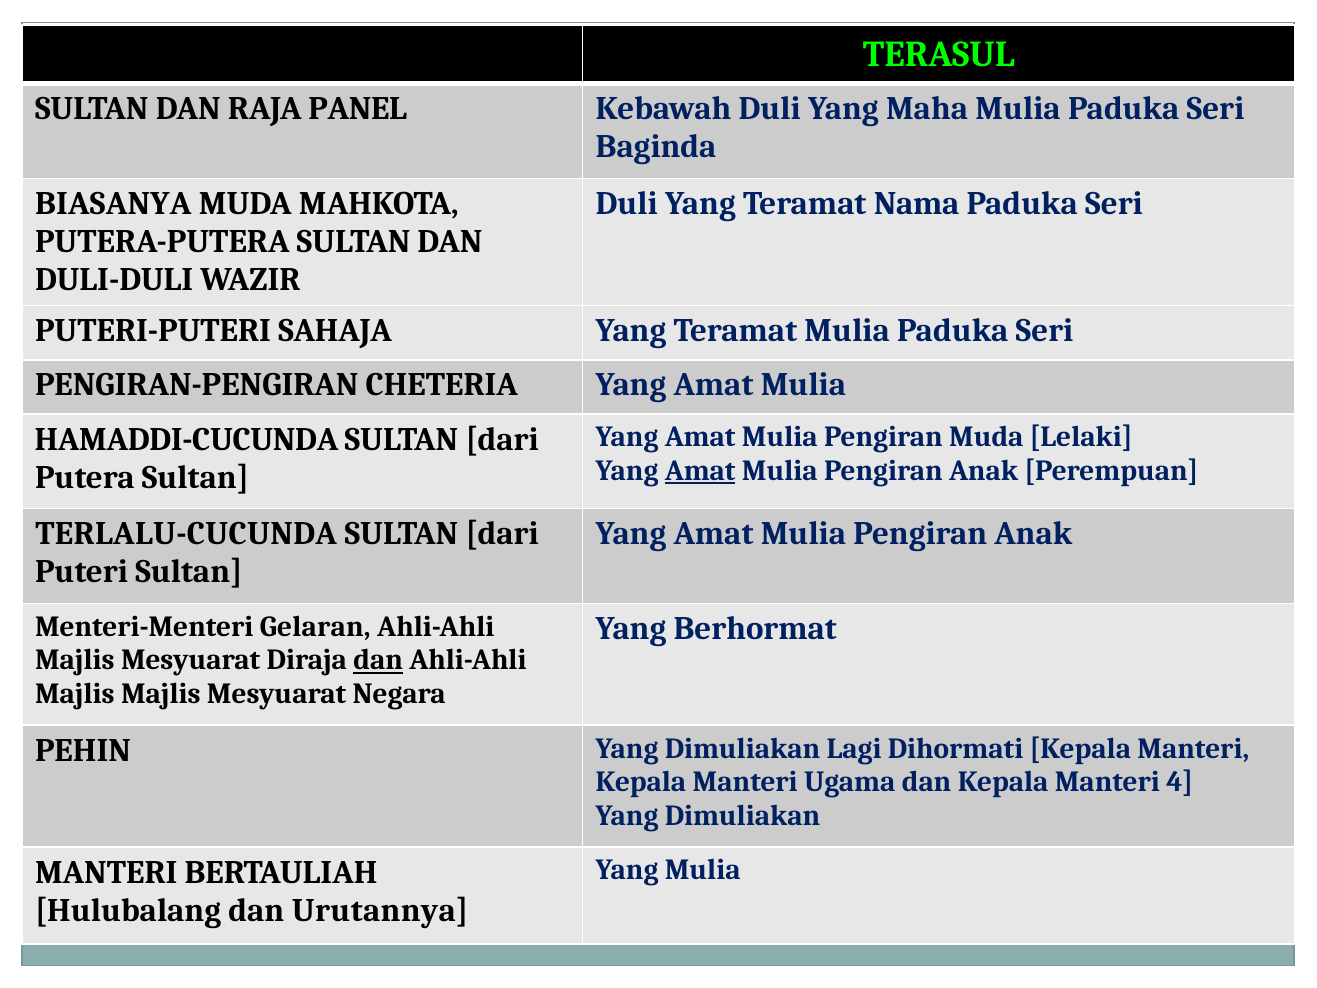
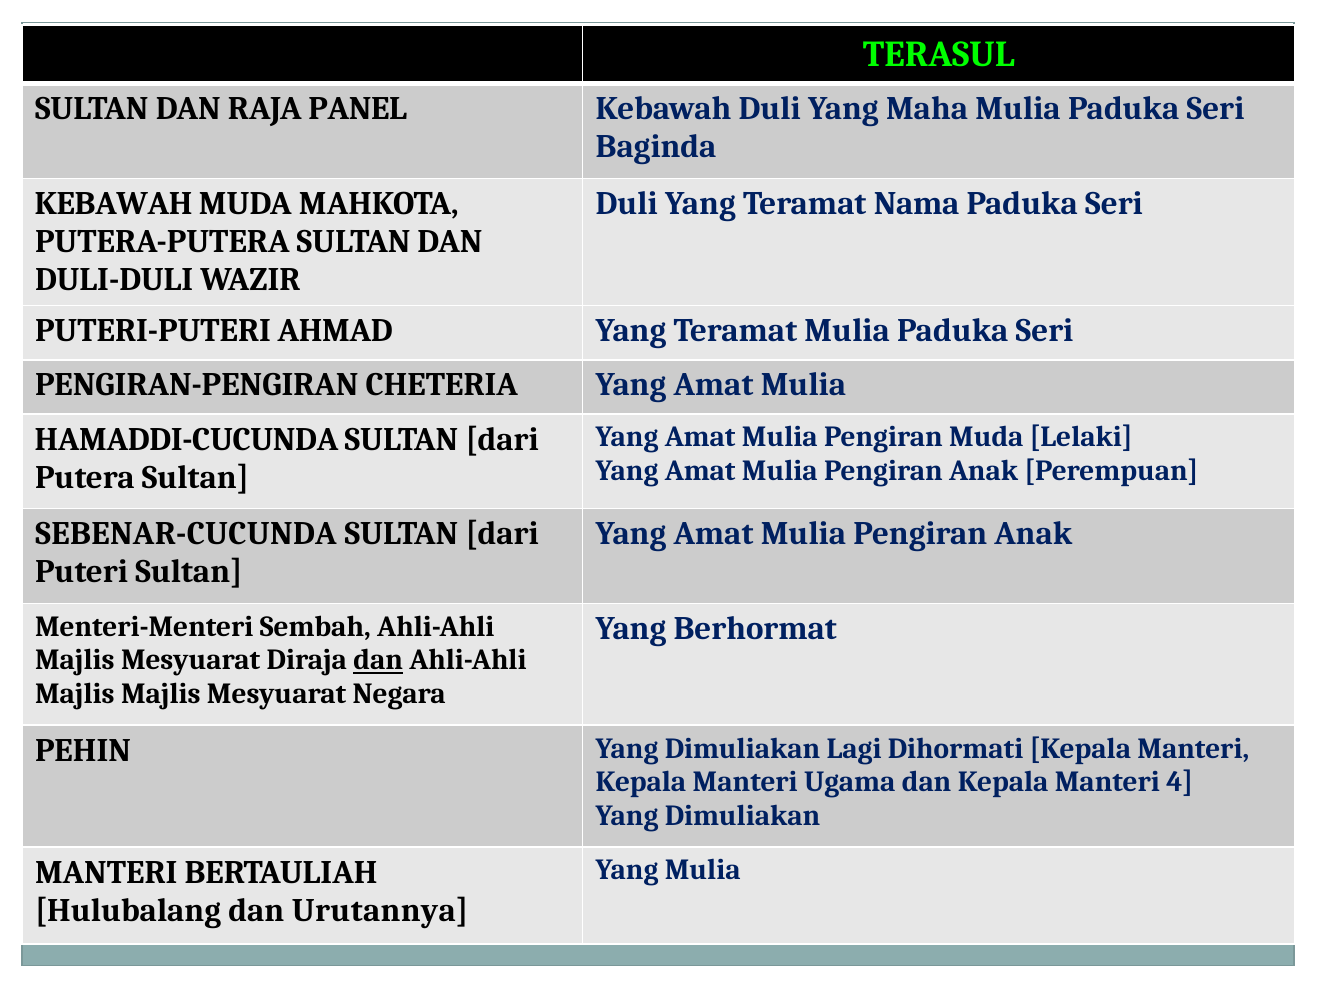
BIASANYA: BIASANYA -> KEBAWAH (114, 204)
SAHAJA: SAHAJA -> AHMAD (335, 331)
Amat underline: present -> none (700, 471)
TERLALU-CUCUNDA: TERLALU-CUCUNDA -> SEBENAR-CUCUNDA (186, 534)
Gelaran: Gelaran -> Sembah (315, 627)
